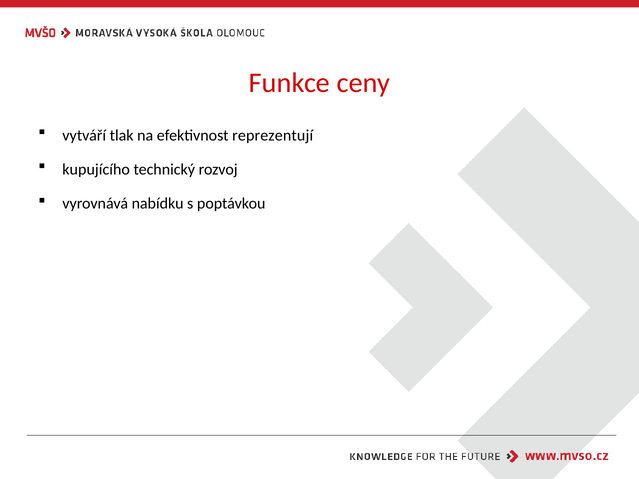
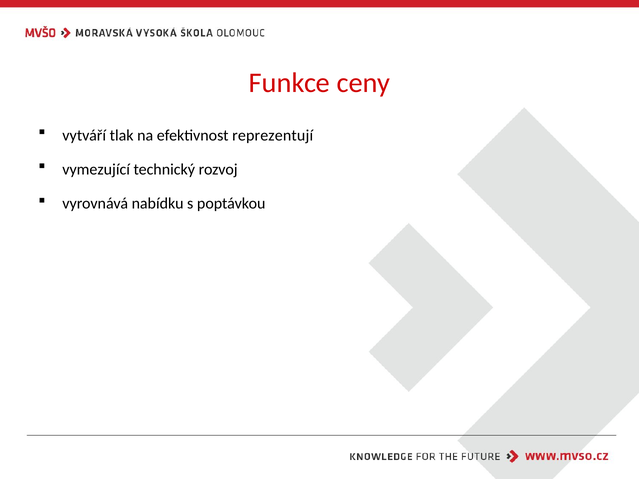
kupujícího: kupujícího -> vymezující (96, 169)
